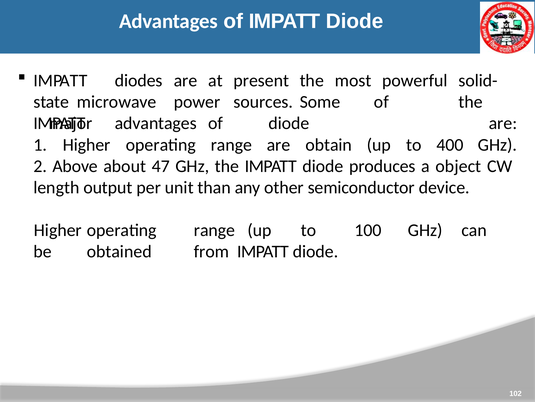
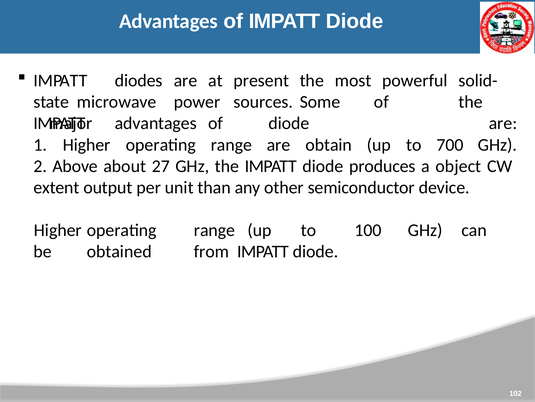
400: 400 -> 700 (450, 145)
47: 47 -> 27 (161, 166)
length: length -> extent (56, 187)
